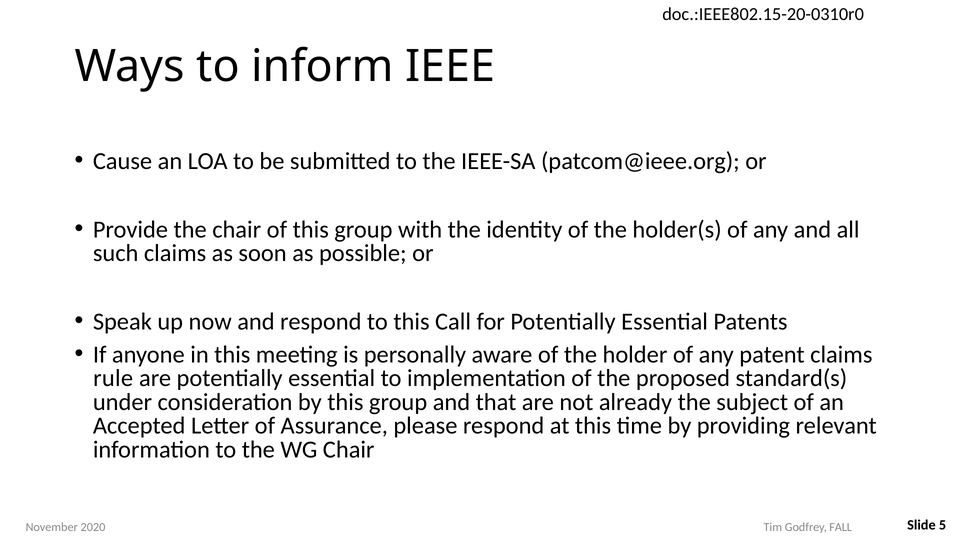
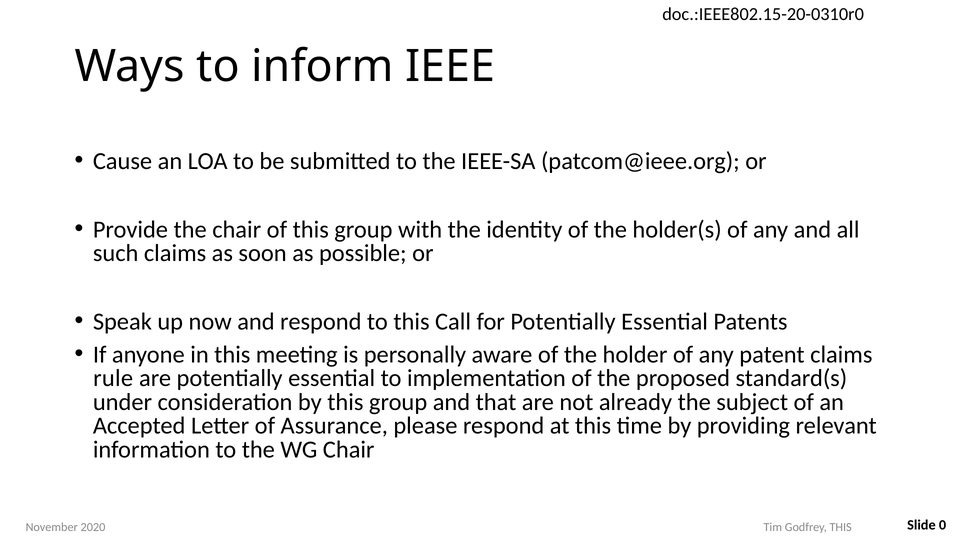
5: 5 -> 0 (943, 525)
Godfrey FALL: FALL -> THIS (841, 528)
